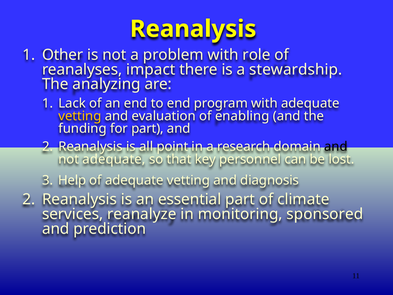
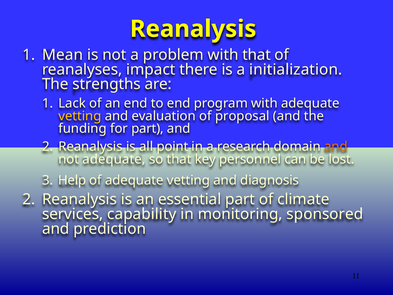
Other: Other -> Mean (62, 55)
with role: role -> that (257, 55)
stewardship: stewardship -> initialization (296, 69)
analyzing: analyzing -> strengths (107, 84)
enabling: enabling -> proposal (242, 116)
and colour: black -> orange (336, 146)
reanalyze: reanalyze -> capability (142, 214)
